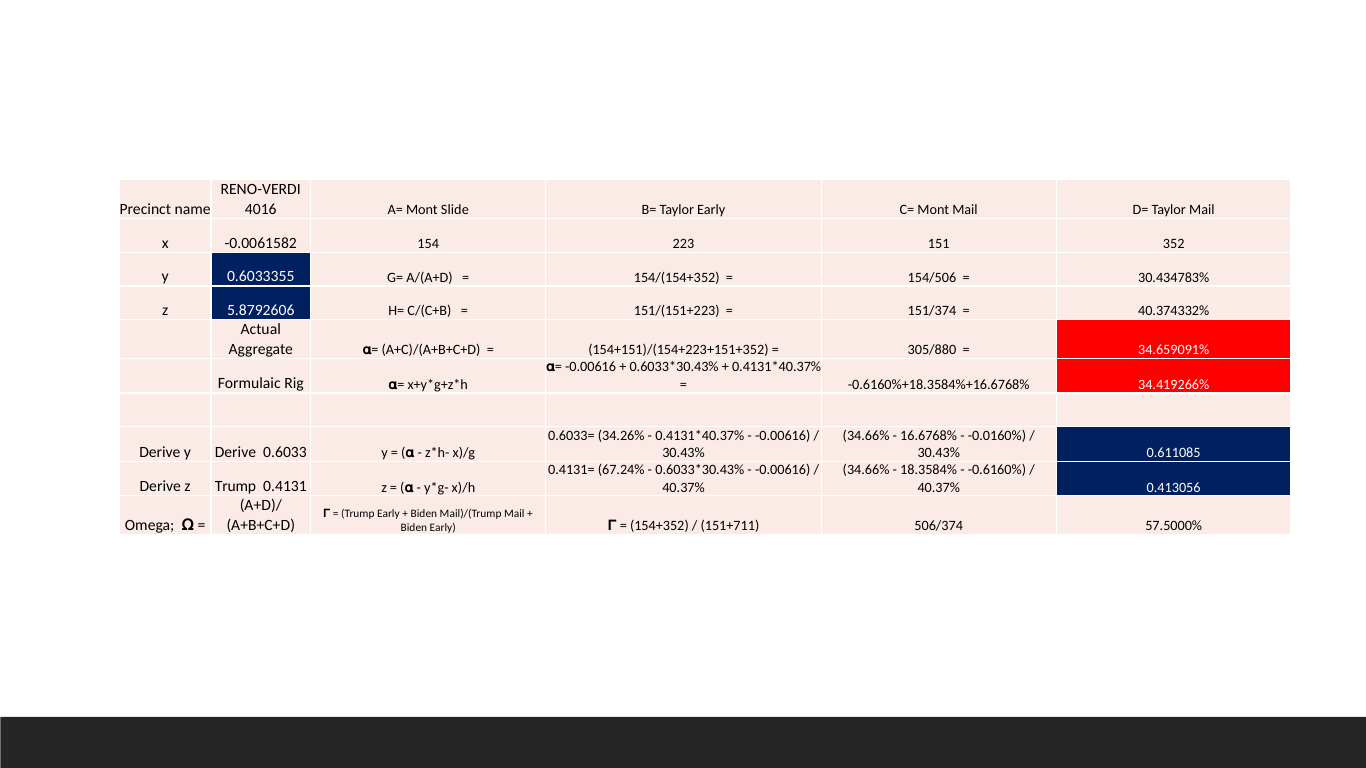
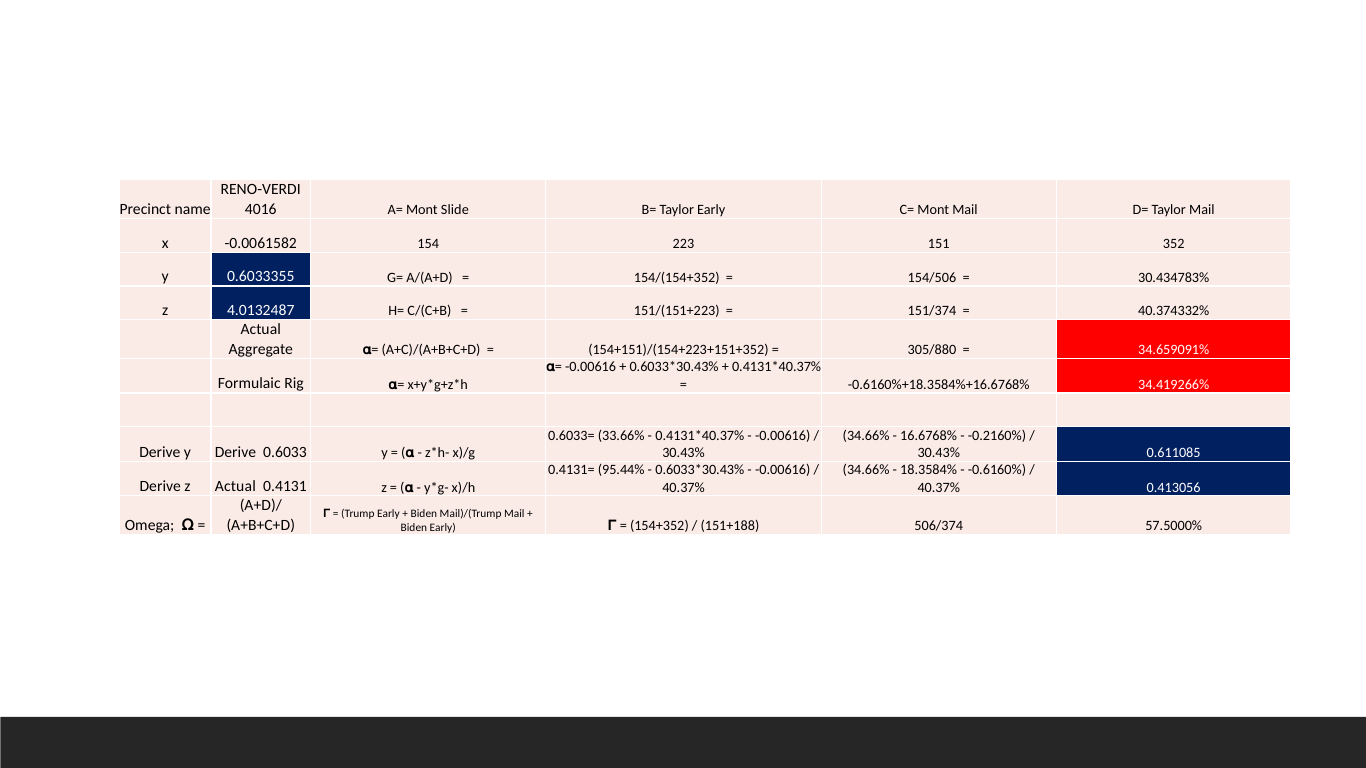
5.8792606: 5.8792606 -> 4.0132487 (261, 310)
34.26%: 34.26% -> 33.66% (621, 436)
-0.0160%: -0.0160% -> -0.2160% (997, 436)
67.24%: 67.24% -> 95.44% (621, 470)
z Trump: Trump -> Actual (235, 487)
151+711: 151+711 -> 151+188 (730, 526)
